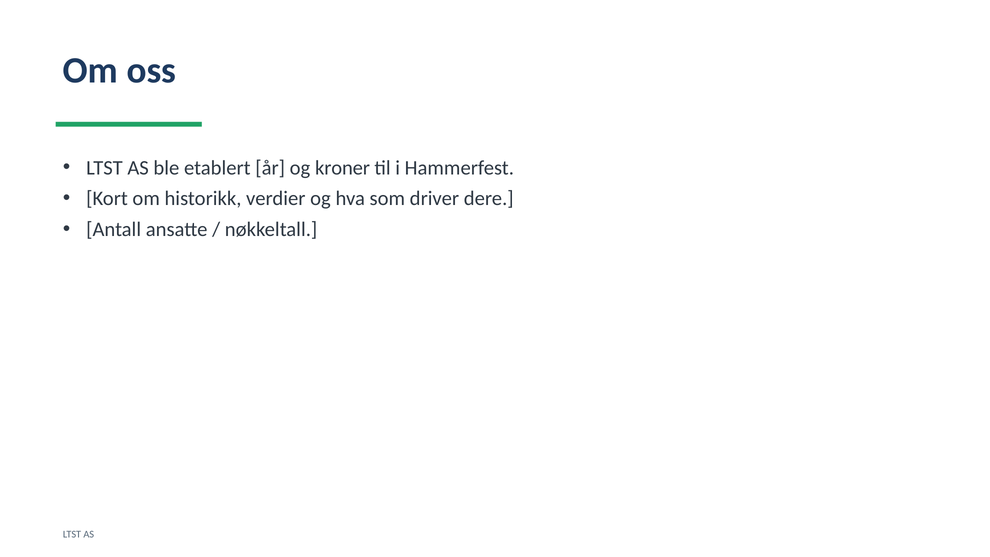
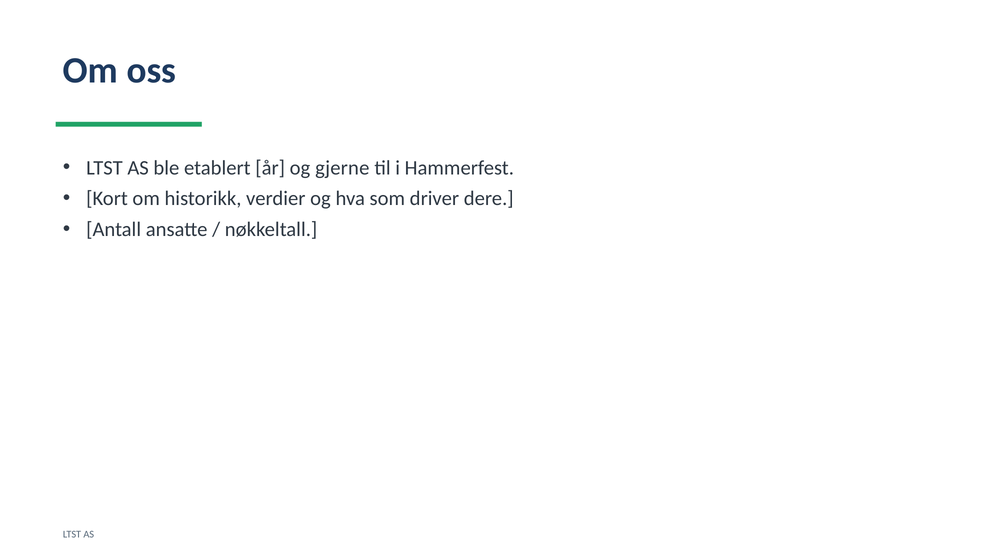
kroner: kroner -> gjerne (342, 168)
